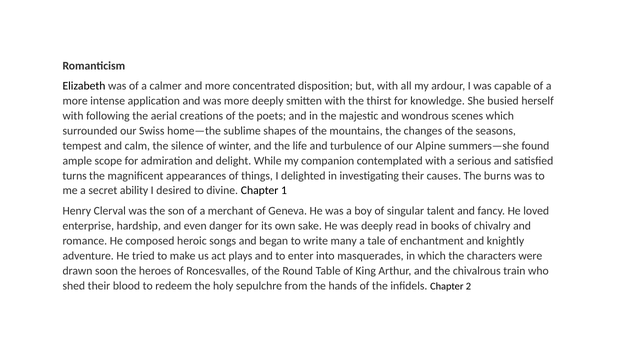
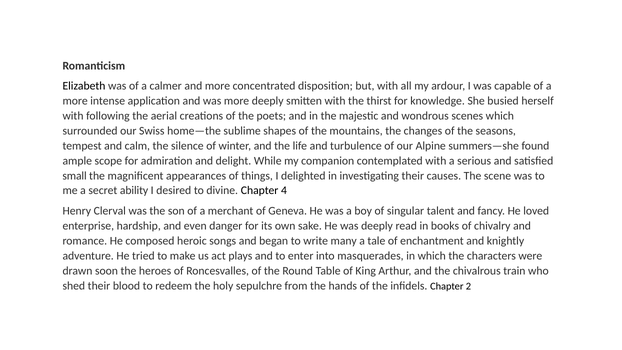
turns: turns -> small (75, 176)
burns: burns -> scene (498, 176)
1: 1 -> 4 (284, 191)
